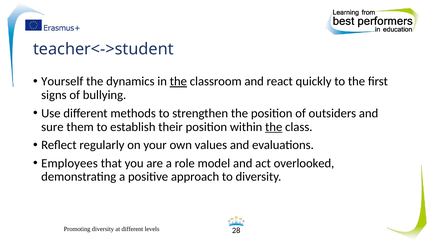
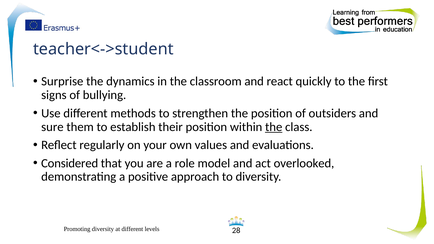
Yourself: Yourself -> Surprise (62, 81)
the underline: present -> none (178, 81)
Employees: Employees -> Considered (70, 163)
